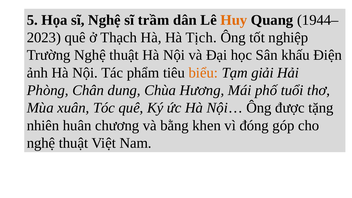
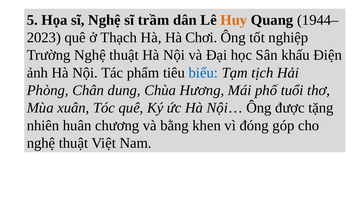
Tịch: Tịch -> Chơi (201, 38)
biểu colour: orange -> blue (203, 73)
giải: giải -> tịch (262, 73)
